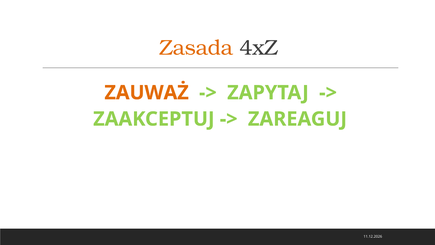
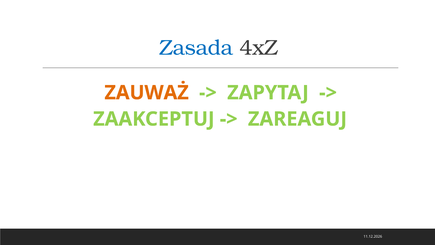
Zasada colour: orange -> blue (196, 48)
